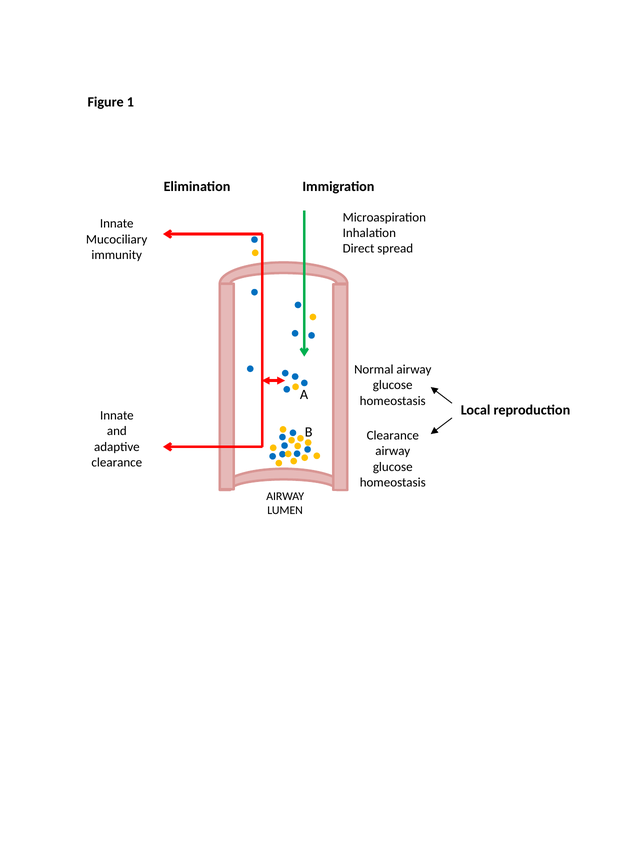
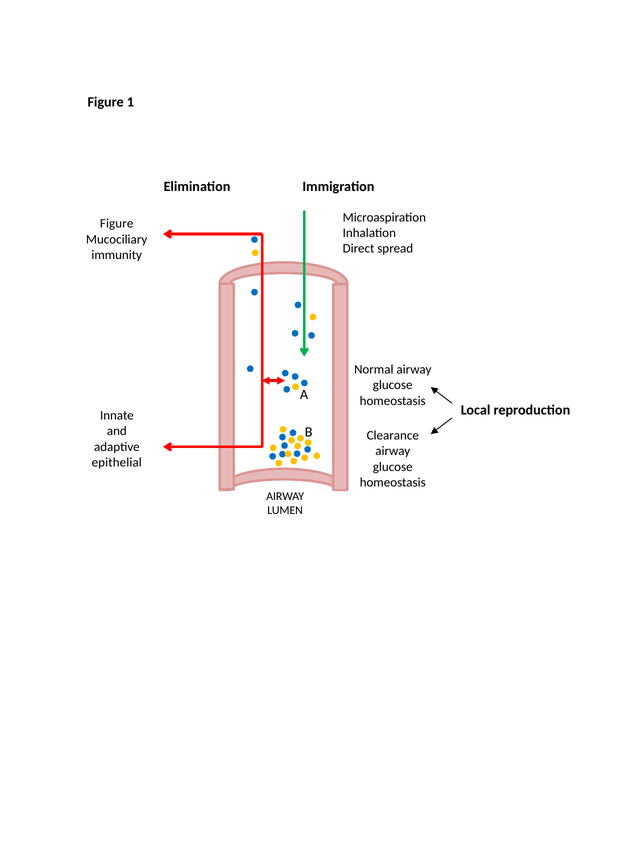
Innate: Innate -> Figure (117, 224)
clearance: clearance -> epithelial (117, 462)
